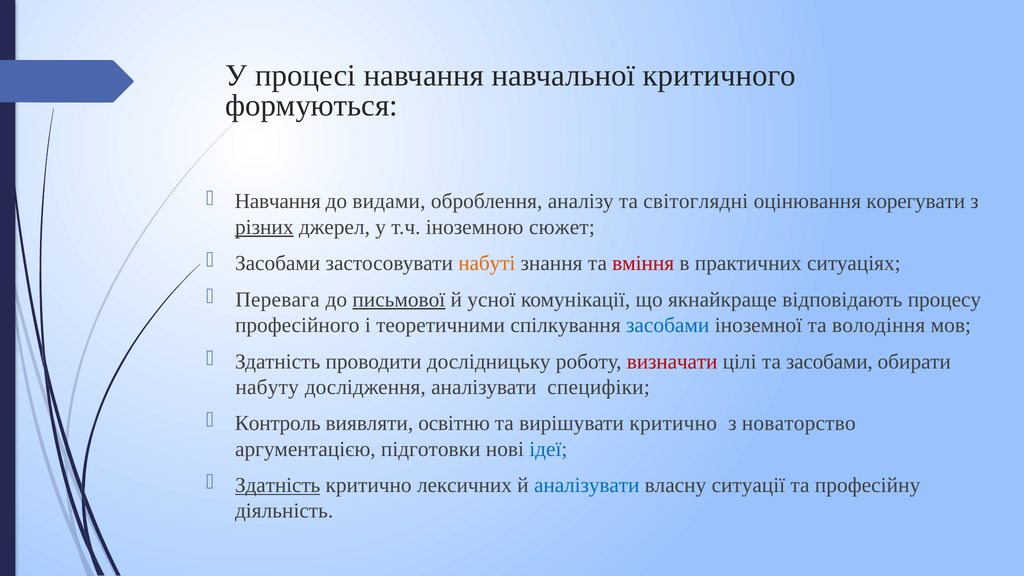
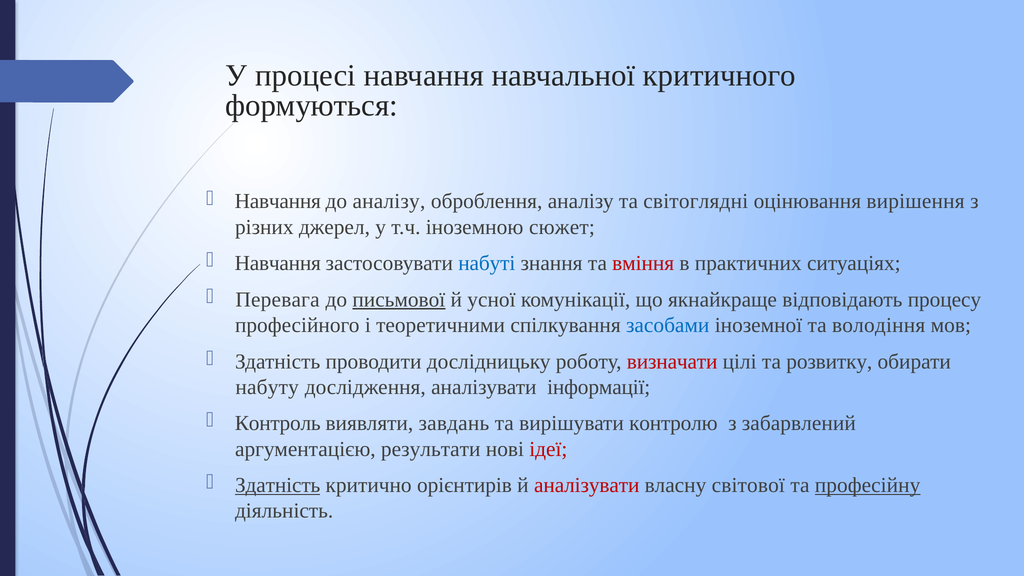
до видами: видами -> аналізу (389, 201)
корегувати: корегувати -> вирішення (916, 201)
різних underline: present -> none (264, 227)
Засобами: Засобами -> Навчання (278, 263)
набуті colour: orange -> blue (487, 263)
та засобами: засобами -> розвитку (829, 362)
специфіки: специфіки -> інформації (599, 387)
освітню: освітню -> завдань (454, 423)
вирішувати критично: критично -> контролю (673, 423)
новаторство: новаторство -> забарвлений (799, 423)
підготовки: підготовки -> результати (431, 449)
ідеї colour: blue -> red (548, 449)
лексичних: лексичних -> орієнтирів (464, 485)
аналізувати colour: blue -> red (587, 485)
ситуації: ситуації -> світової (748, 485)
професійну underline: none -> present (868, 485)
